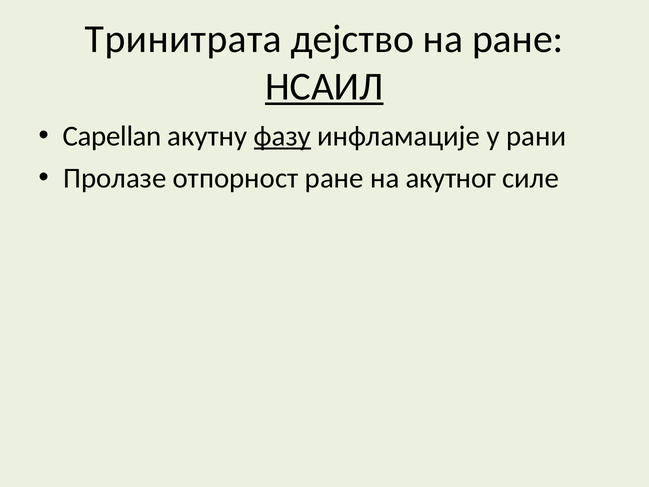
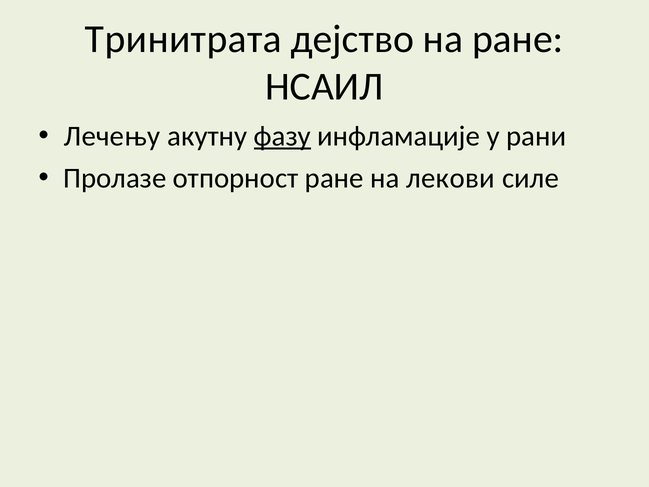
НСАИЛ underline: present -> none (324, 87)
Capellan: Capellan -> Лечењу (112, 136)
акутног: акутног -> лекови (451, 178)
